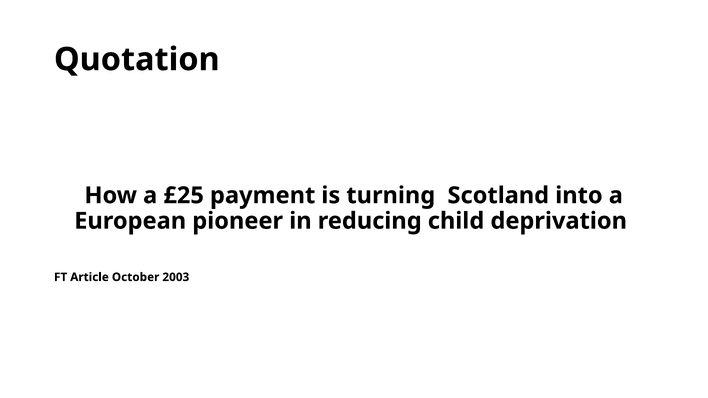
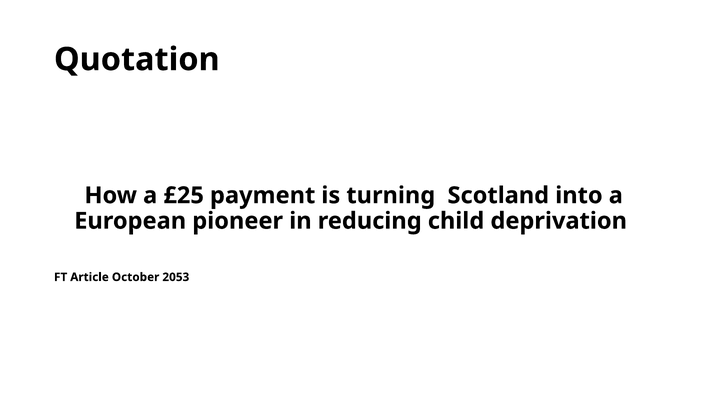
2003: 2003 -> 2053 (176, 277)
